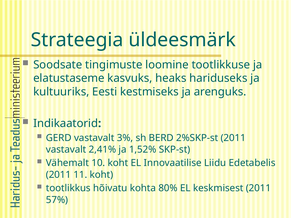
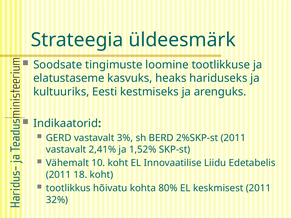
11: 11 -> 18 (80, 175)
57%: 57% -> 32% (57, 200)
